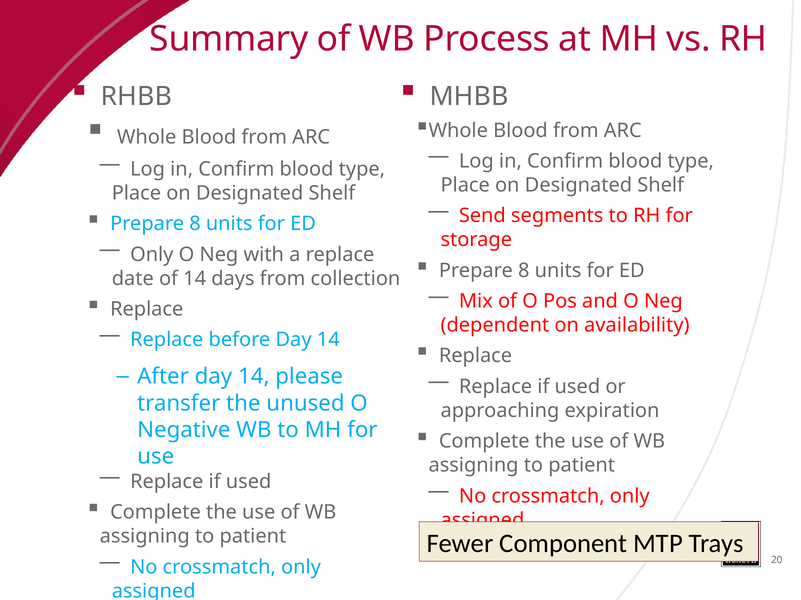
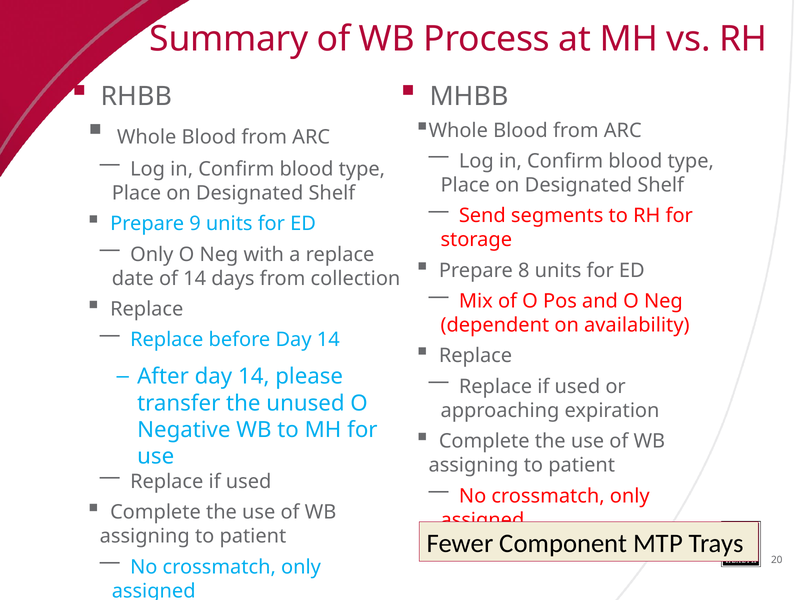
8: 8 -> 9 (195, 224)
